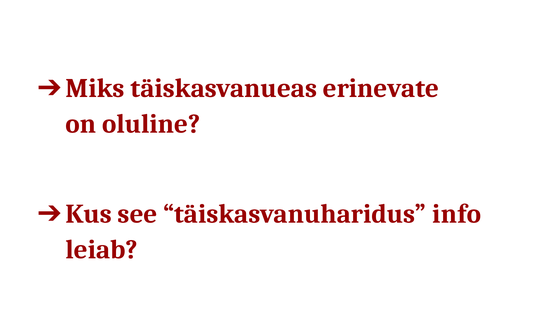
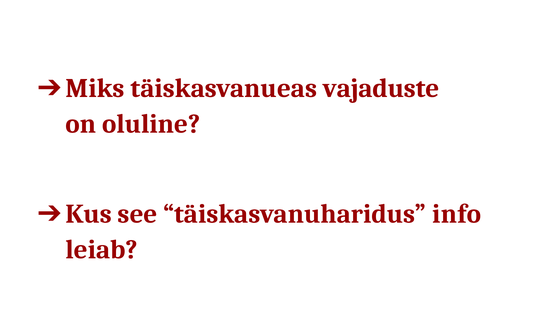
erinevate: erinevate -> vajaduste (381, 88)
